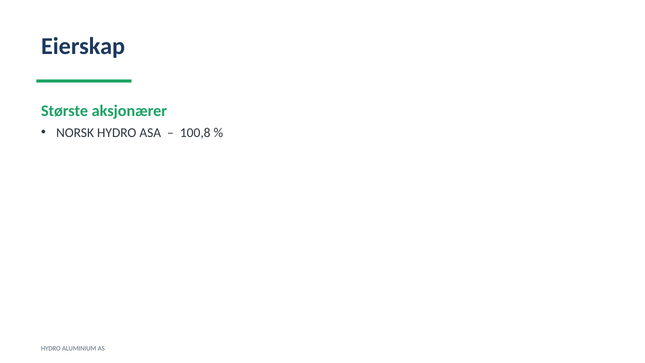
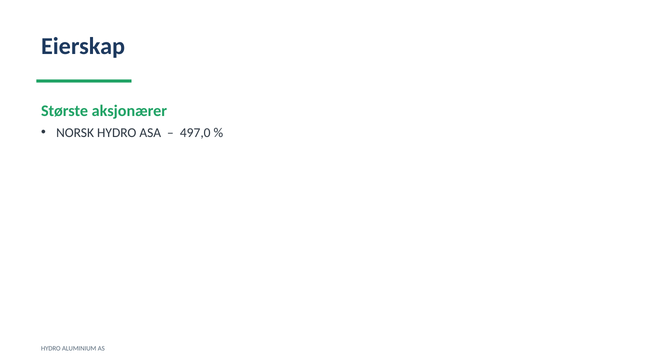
100,8: 100,8 -> 497,0 (195, 133)
